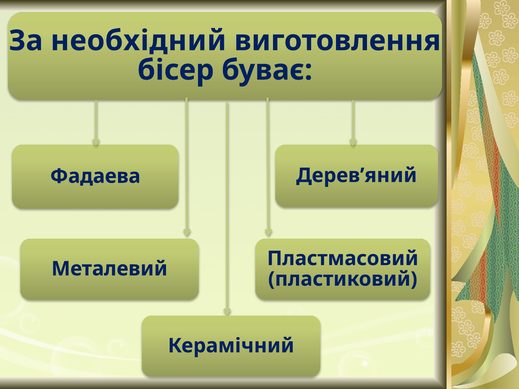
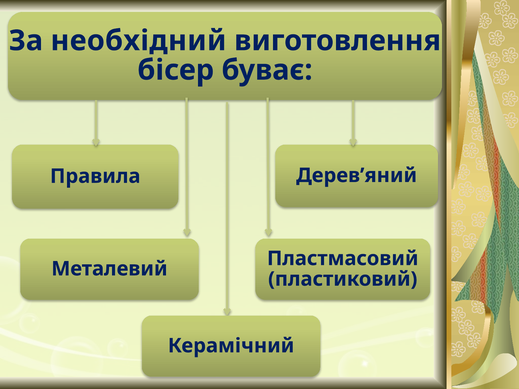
Фадаева: Фадаева -> Правила (95, 176)
